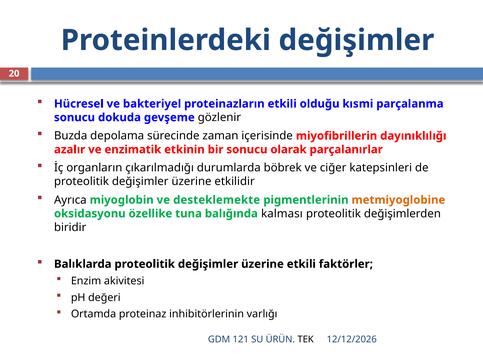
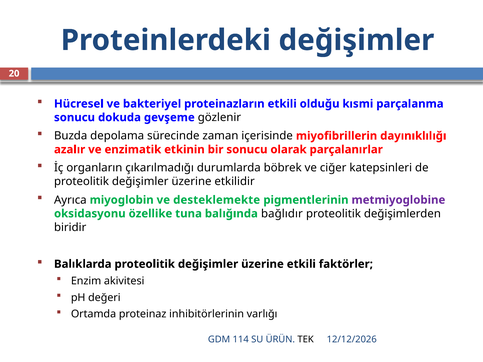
metmiyoglobine colour: orange -> purple (398, 200)
kalması: kalması -> bağlıdır (282, 214)
121: 121 -> 114 (241, 340)
